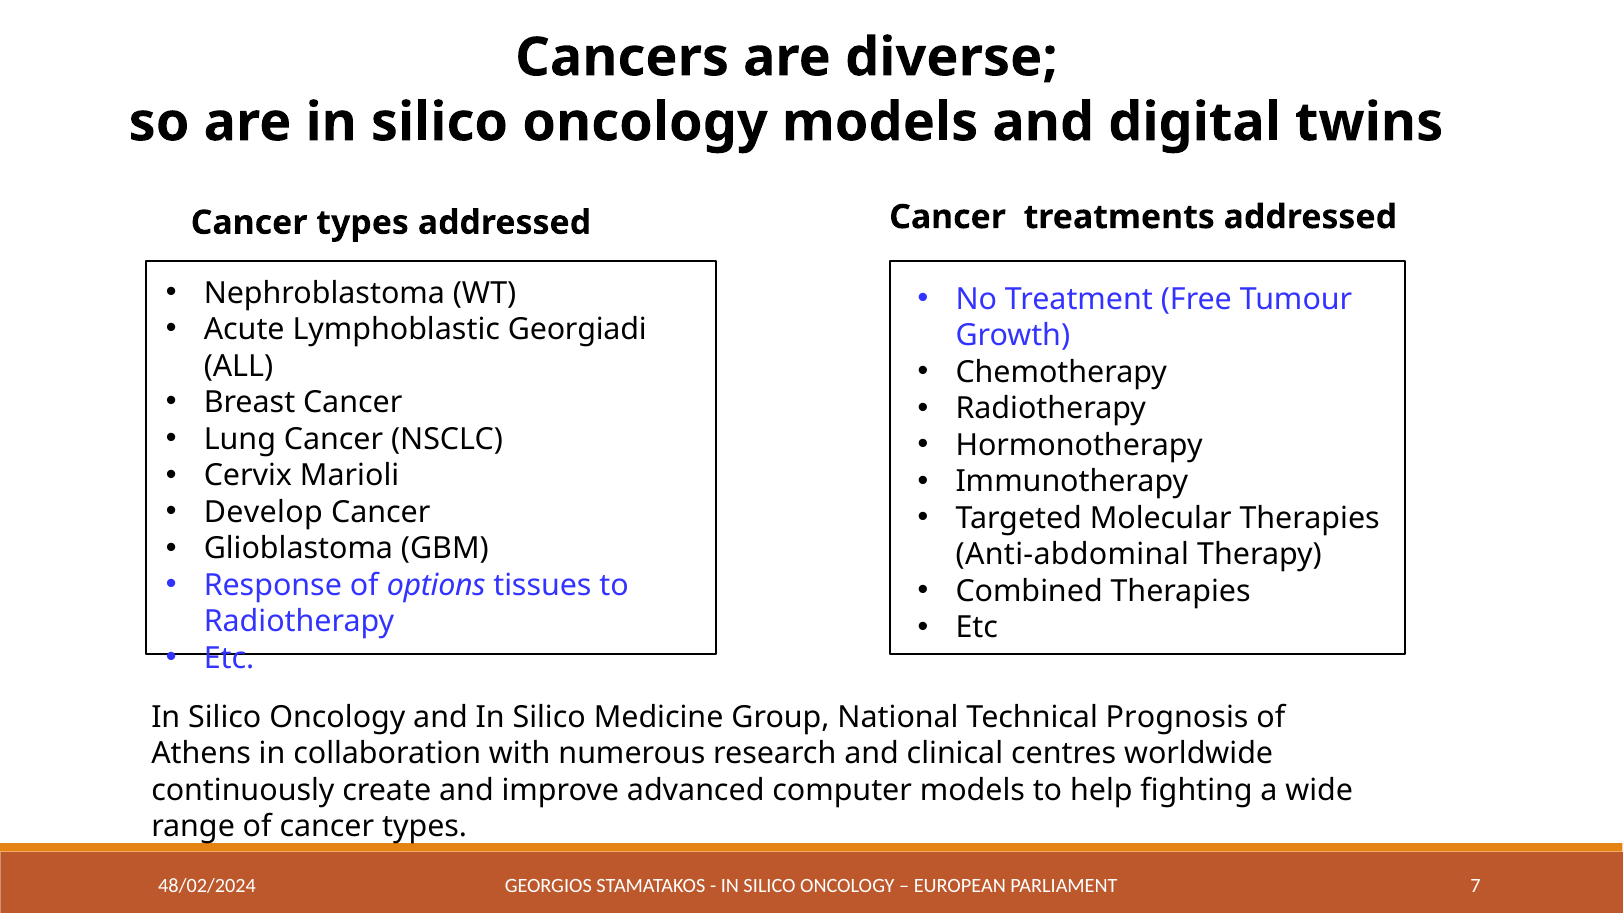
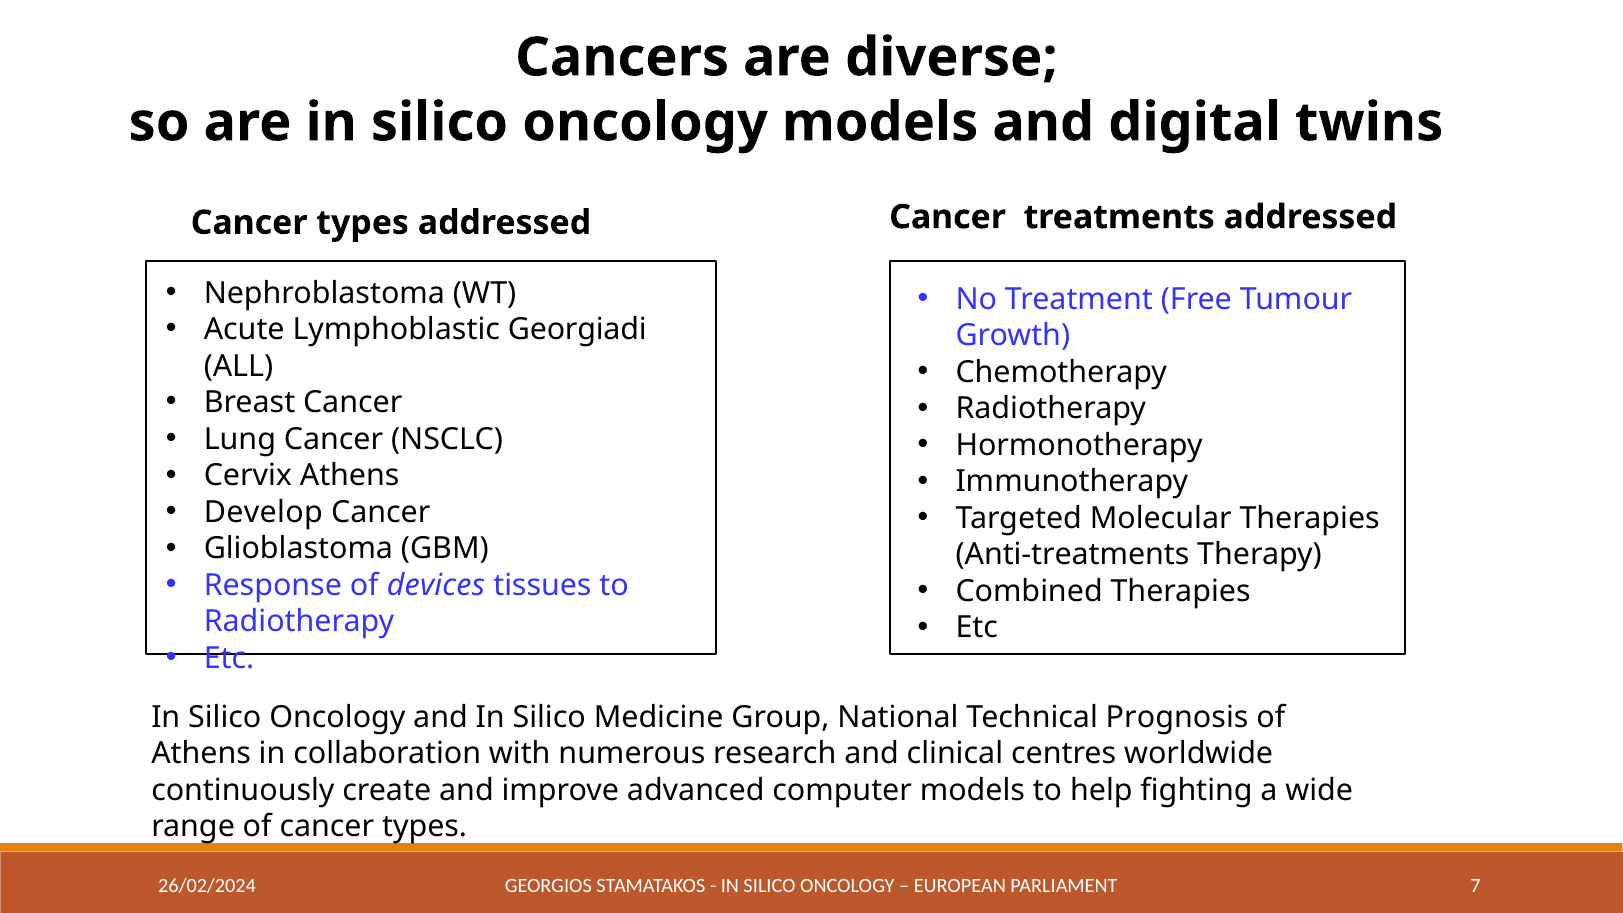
Cervix Marioli: Marioli -> Athens (350, 476)
Anti-abdominal: Anti-abdominal -> Anti-treatments (1072, 555)
options: options -> devices (436, 585)
48/02/2024: 48/02/2024 -> 26/02/2024 (207, 886)
